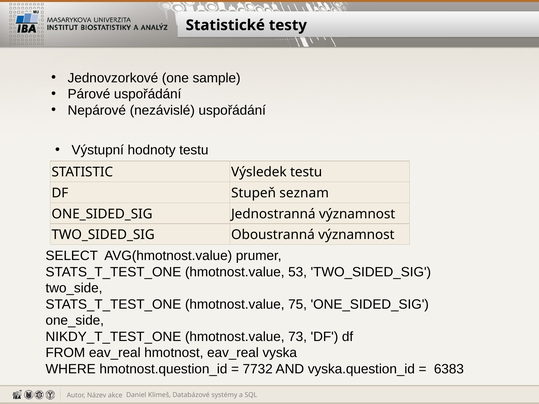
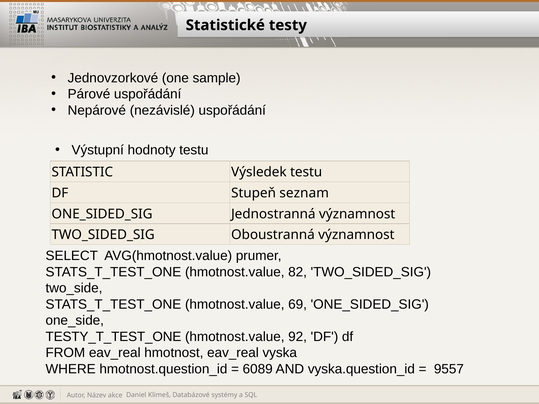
53: 53 -> 82 (298, 272)
75: 75 -> 69 (298, 305)
NIKDY_T_TEST_ONE: NIKDY_T_TEST_ONE -> TESTY_T_TEST_ONE (113, 337)
73: 73 -> 92 (298, 337)
7732: 7732 -> 6089 (258, 369)
6383: 6383 -> 9557 (449, 369)
